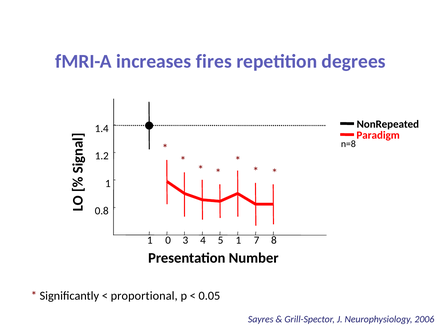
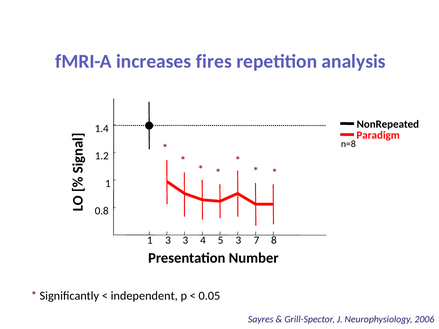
degrees: degrees -> analysis (354, 62)
1 0: 0 -> 3 (168, 240)
5 1: 1 -> 3 (238, 240)
proportional: proportional -> independent (144, 296)
